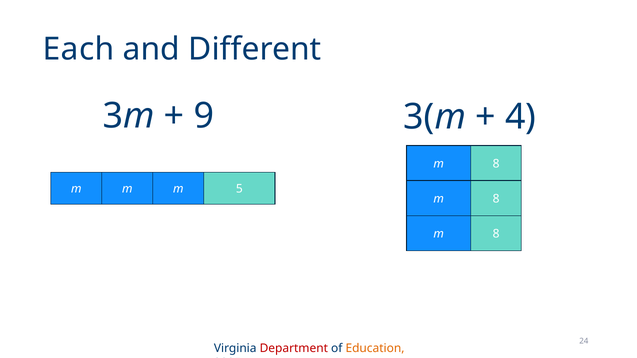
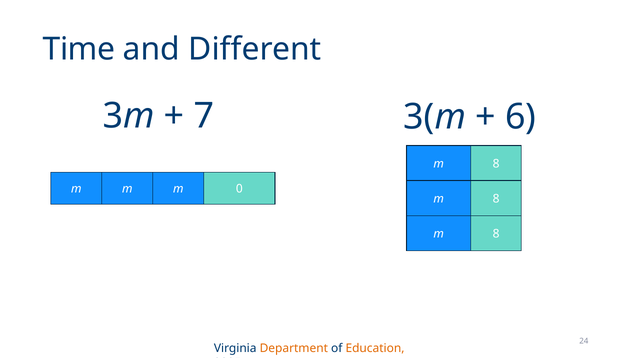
Each: Each -> Time (79, 49)
9: 9 -> 7 (204, 116)
4: 4 -> 6 (521, 117)
5: 5 -> 0 (239, 189)
Department colour: red -> orange (294, 349)
